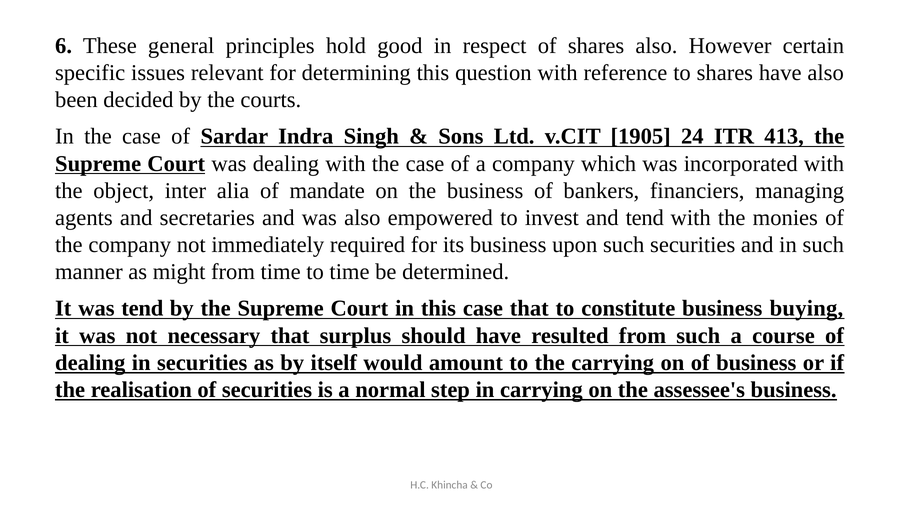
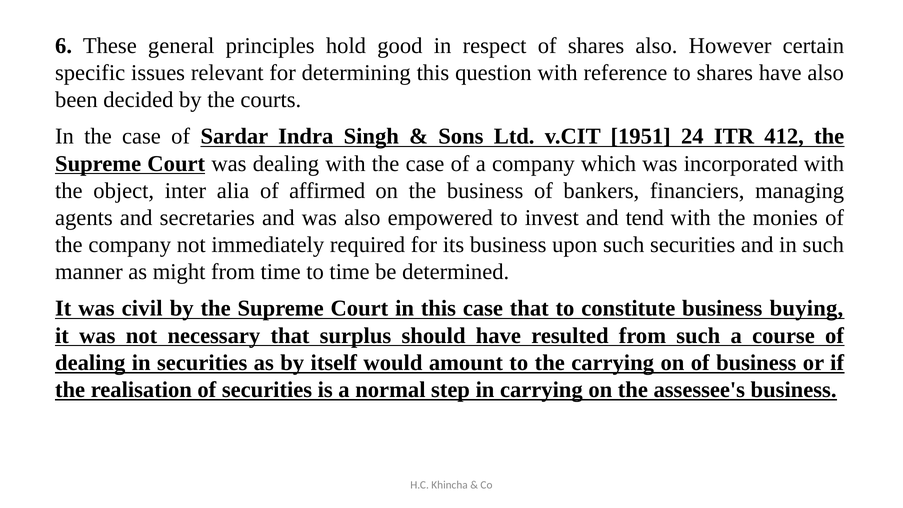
1905: 1905 -> 1951 (641, 136)
413: 413 -> 412 (784, 136)
mandate: mandate -> affirmed (327, 191)
was tend: tend -> civil (142, 308)
